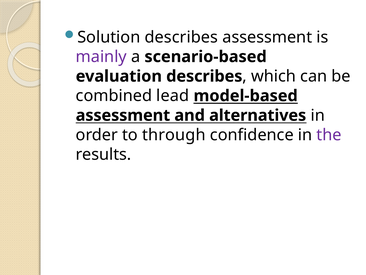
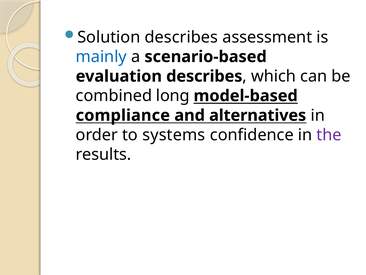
mainly colour: purple -> blue (101, 57)
lead: lead -> long (173, 96)
assessment: assessment -> compliance (123, 115)
through: through -> systems (174, 135)
